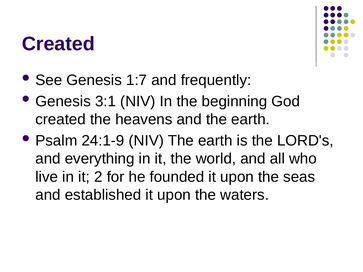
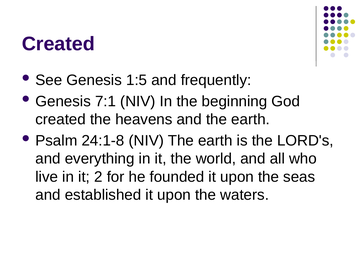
1:7: 1:7 -> 1:5 (137, 80)
3:1: 3:1 -> 7:1 (106, 101)
24:1-9: 24:1-9 -> 24:1-8 (103, 141)
